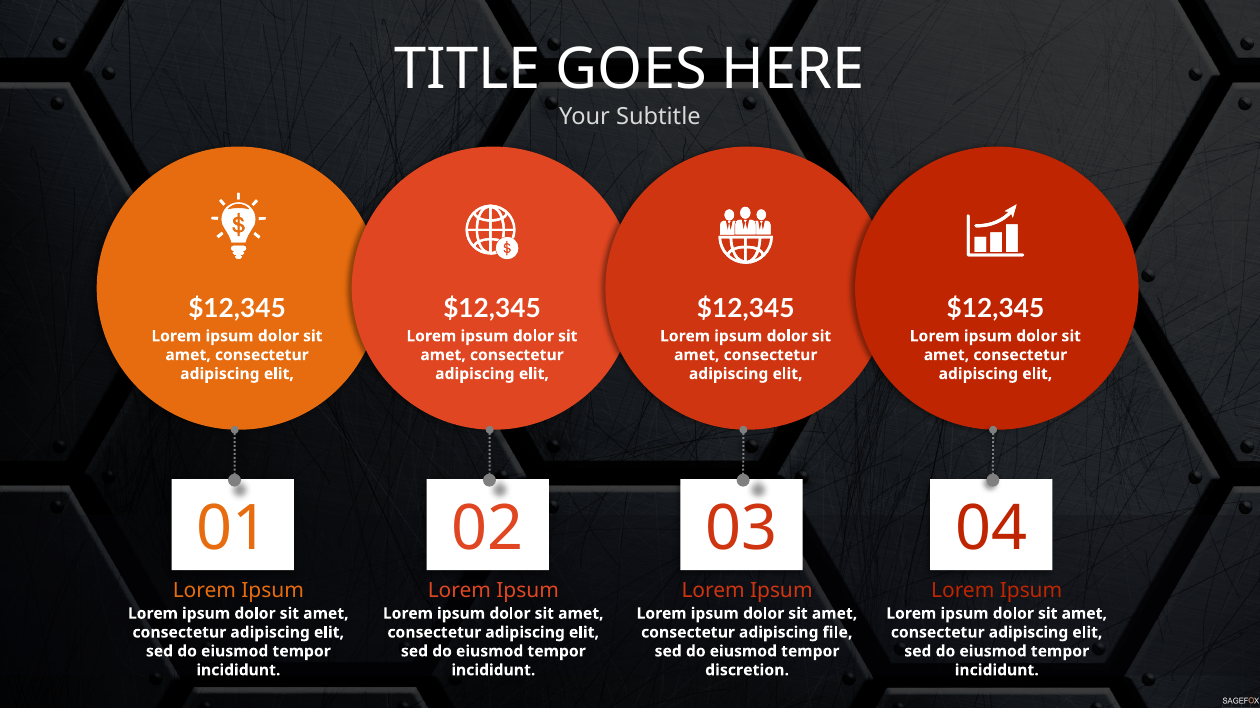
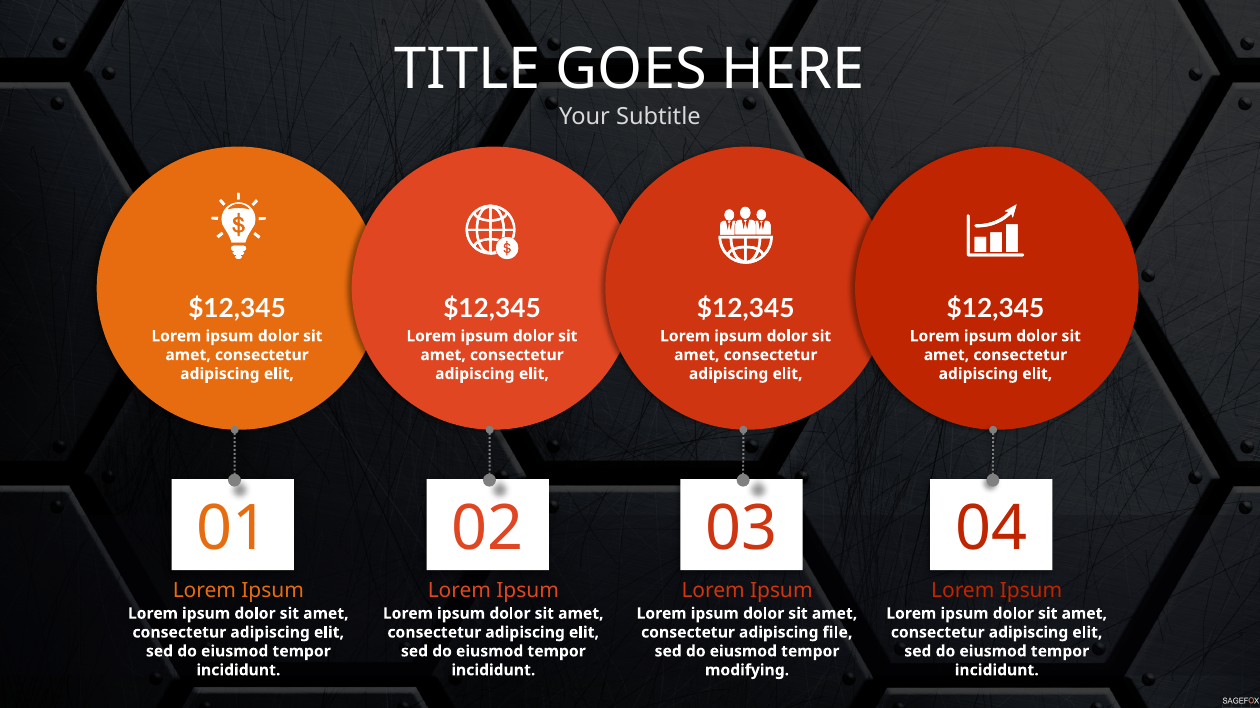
discretion: discretion -> modifying (747, 671)
